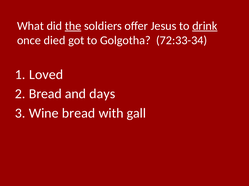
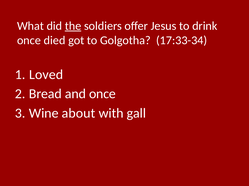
drink underline: present -> none (205, 26)
72:33-34: 72:33-34 -> 17:33-34 (182, 40)
and days: days -> once (102, 94)
Wine bread: bread -> about (79, 114)
